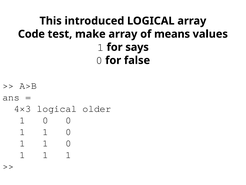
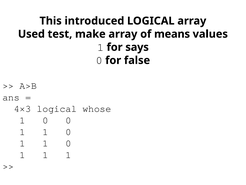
Code: Code -> Used (31, 34)
older: older -> whose (97, 109)
